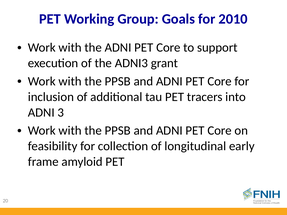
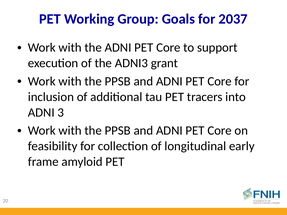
2010: 2010 -> 2037 (233, 19)
